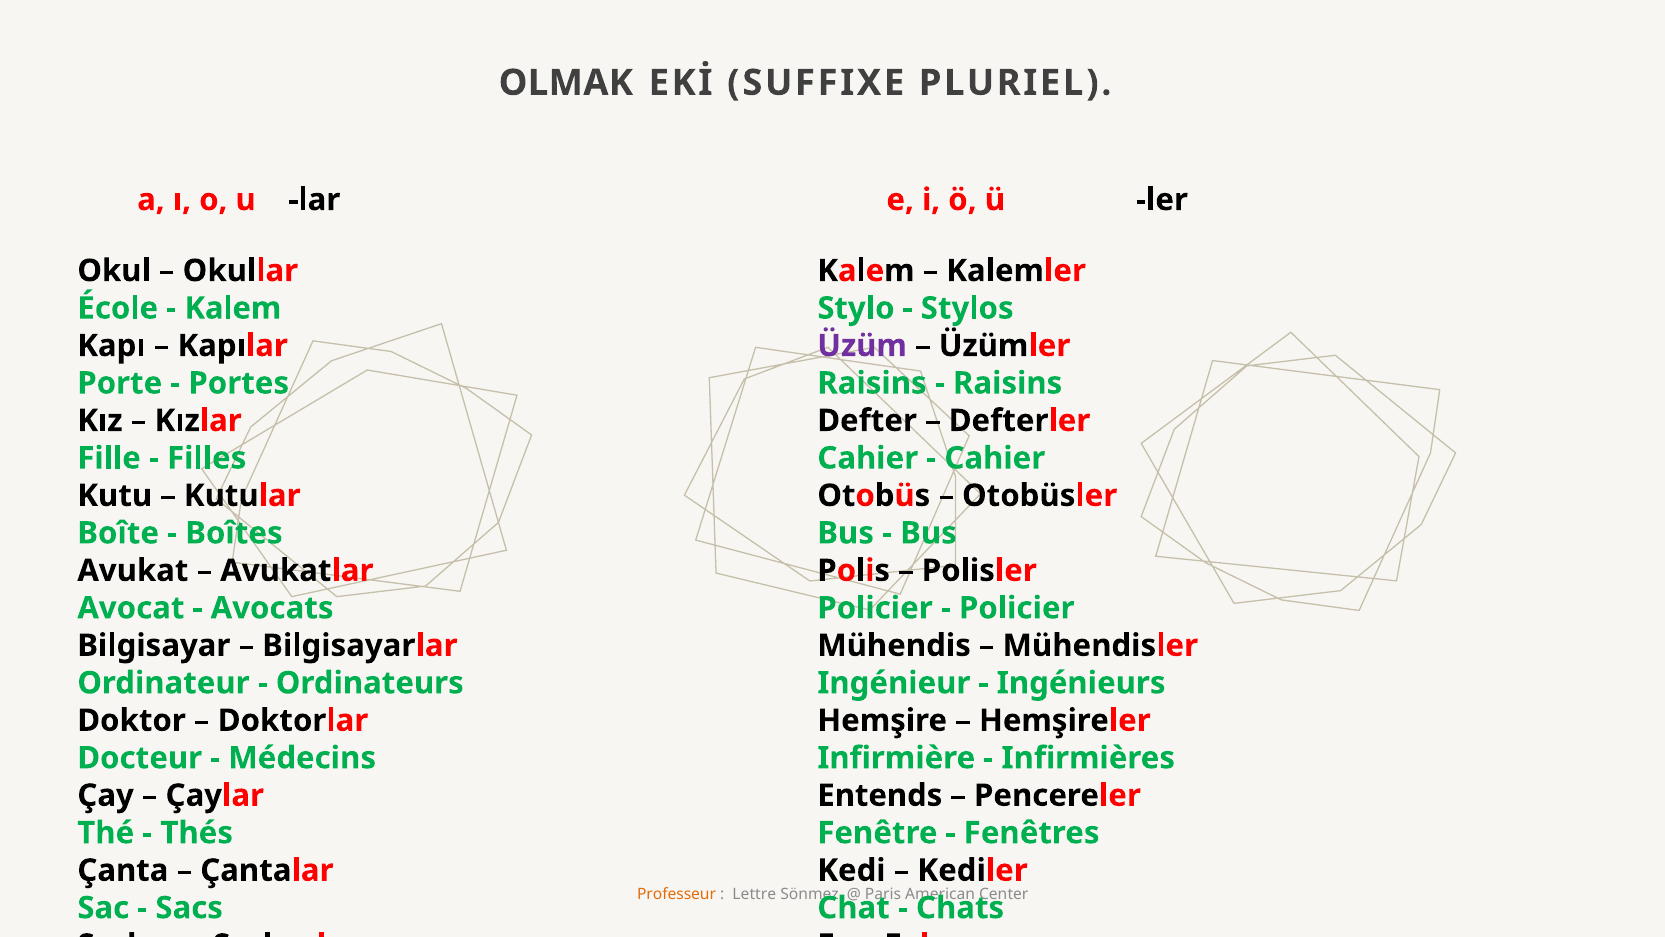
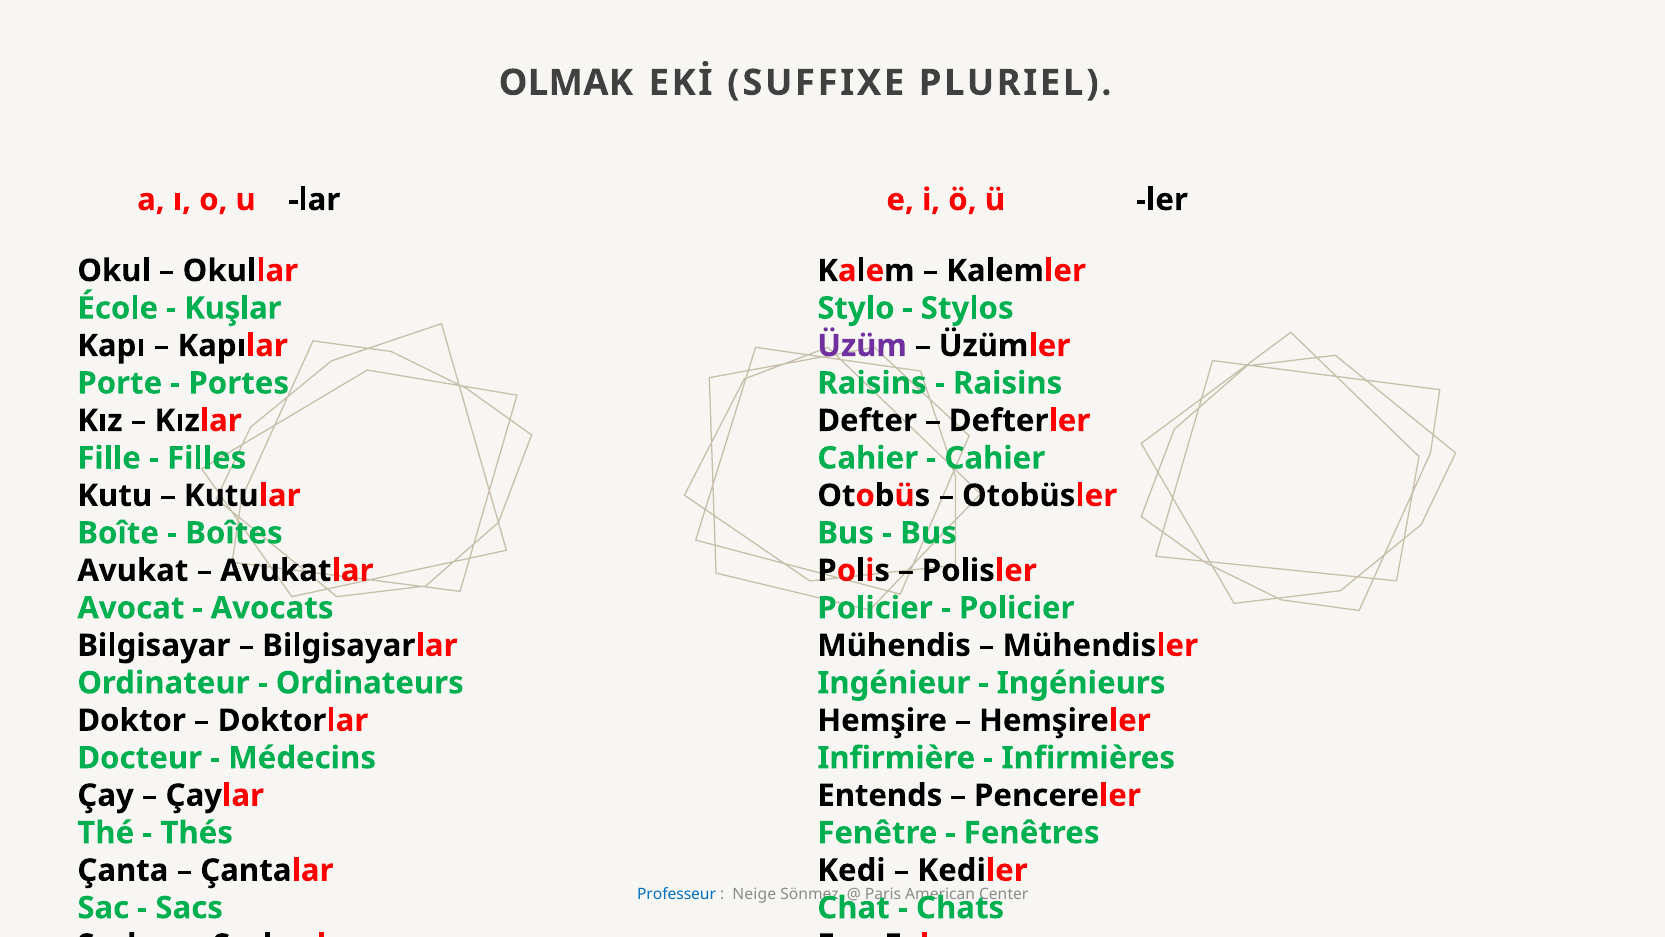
Kalem: Kalem -> Kuşlar (233, 308)
Professeur colour: orange -> blue (677, 894)
Lettre: Lettre -> Neige (754, 894)
